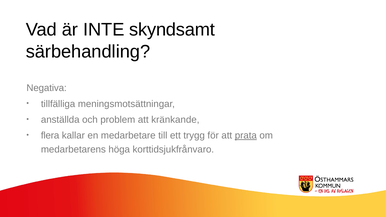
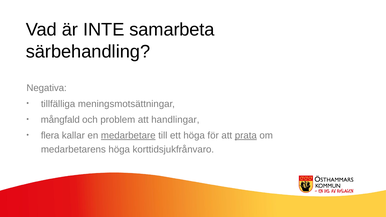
skyndsamt: skyndsamt -> samarbeta (172, 30)
anställda: anställda -> mångfald (60, 120)
kränkande: kränkande -> handlingar (175, 120)
medarbetare underline: none -> present (128, 136)
ett trygg: trygg -> höga (194, 136)
